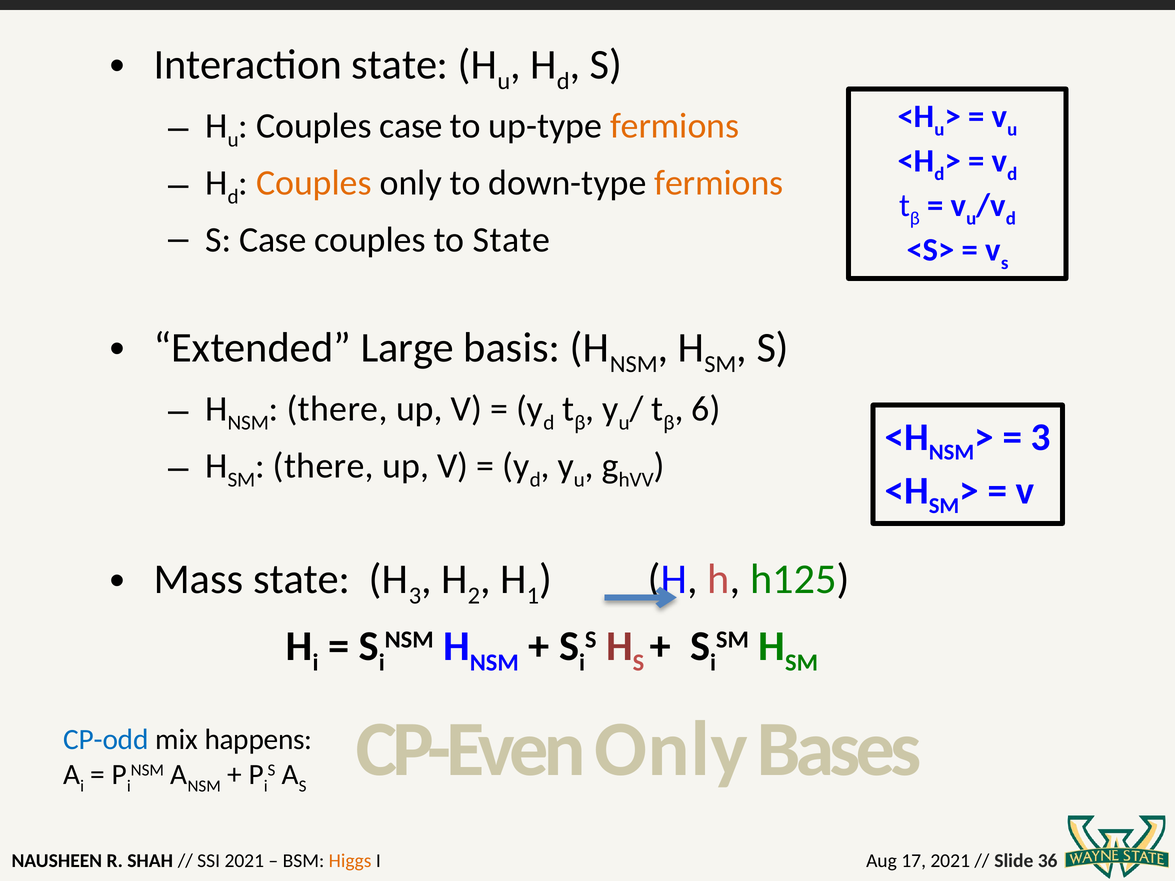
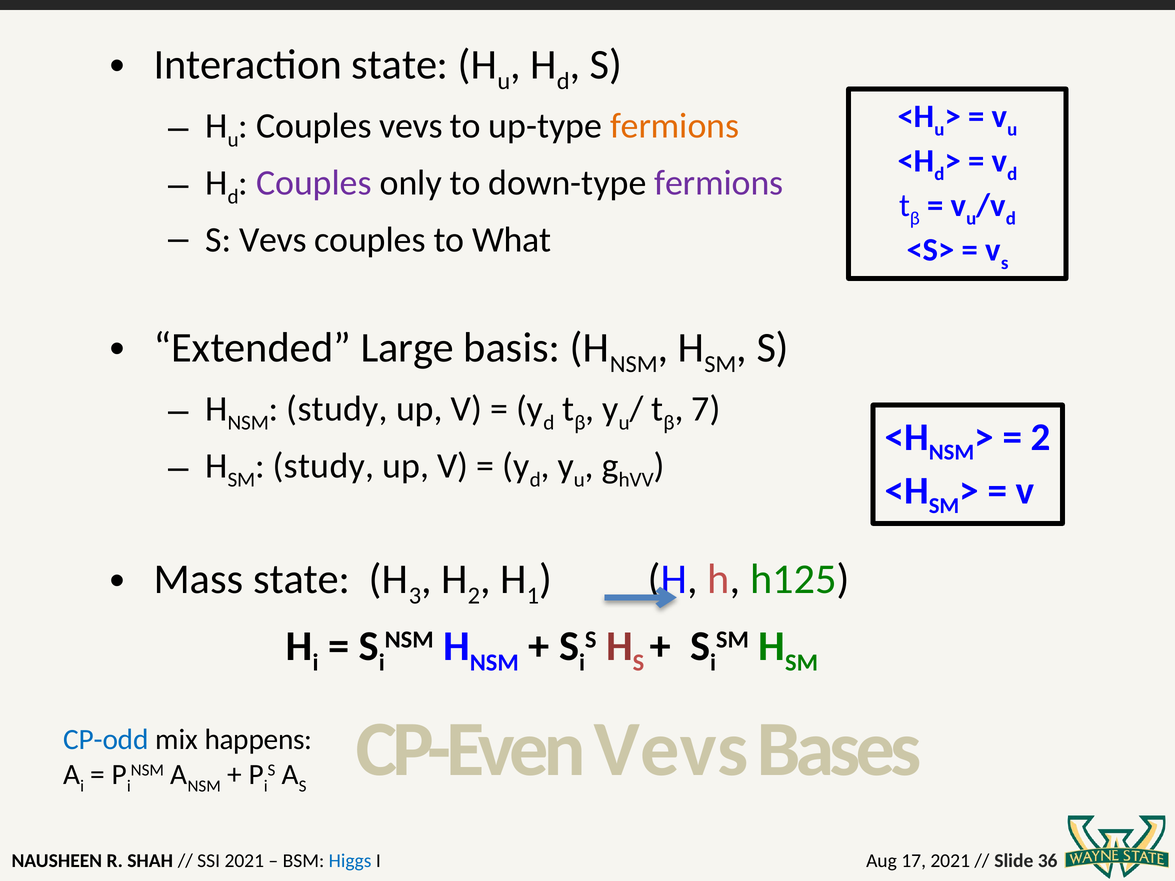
Couples case: case -> vevs (411, 126)
Couples colour: orange -> purple (314, 183)
fermions colour: orange -> purple (719, 183)
S Case: Case -> Vevs (273, 240)
to State: State -> What (512, 240)
there: there -> study (337, 409)
6: 6 -> 7 (706, 409)
3: 3 -> 2 (1041, 437)
there: there -> study (323, 466)
CP-Even Only: Only -> Vevs (671, 749)
Higgs colour: orange -> blue (350, 861)
